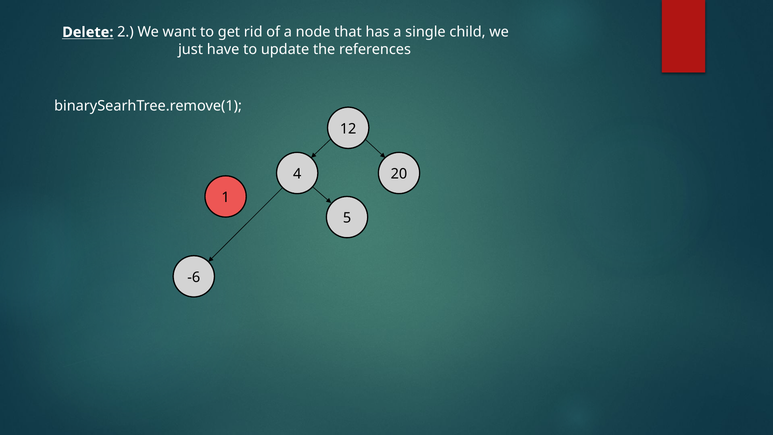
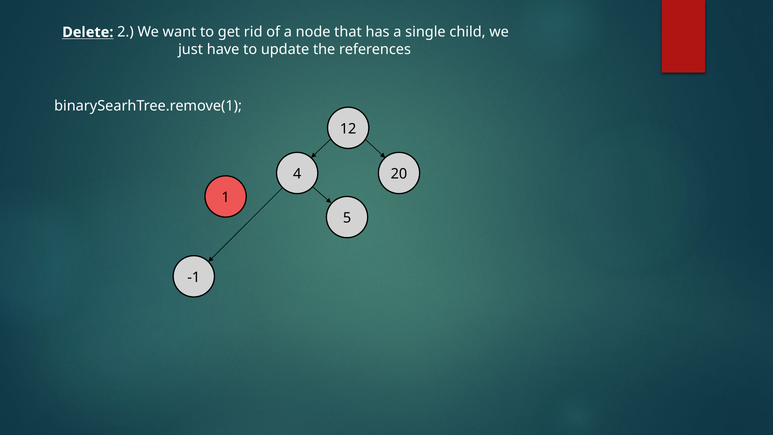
-6: -6 -> -1 (194, 277)
